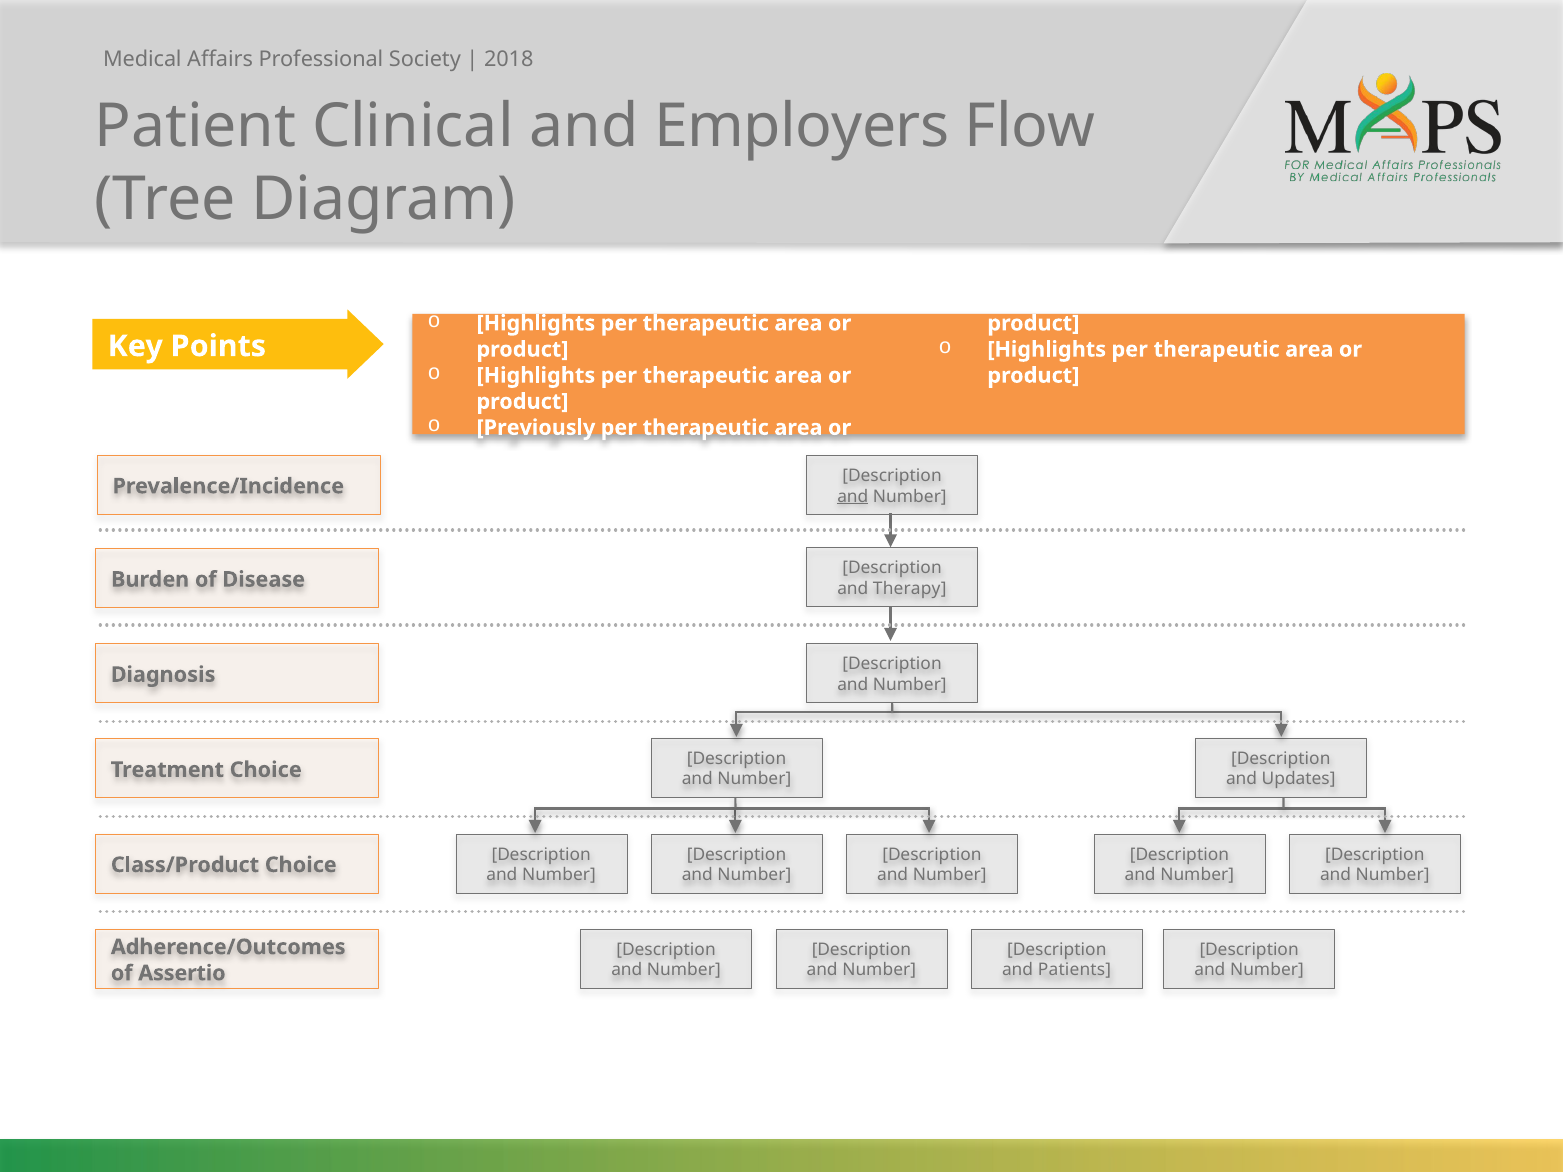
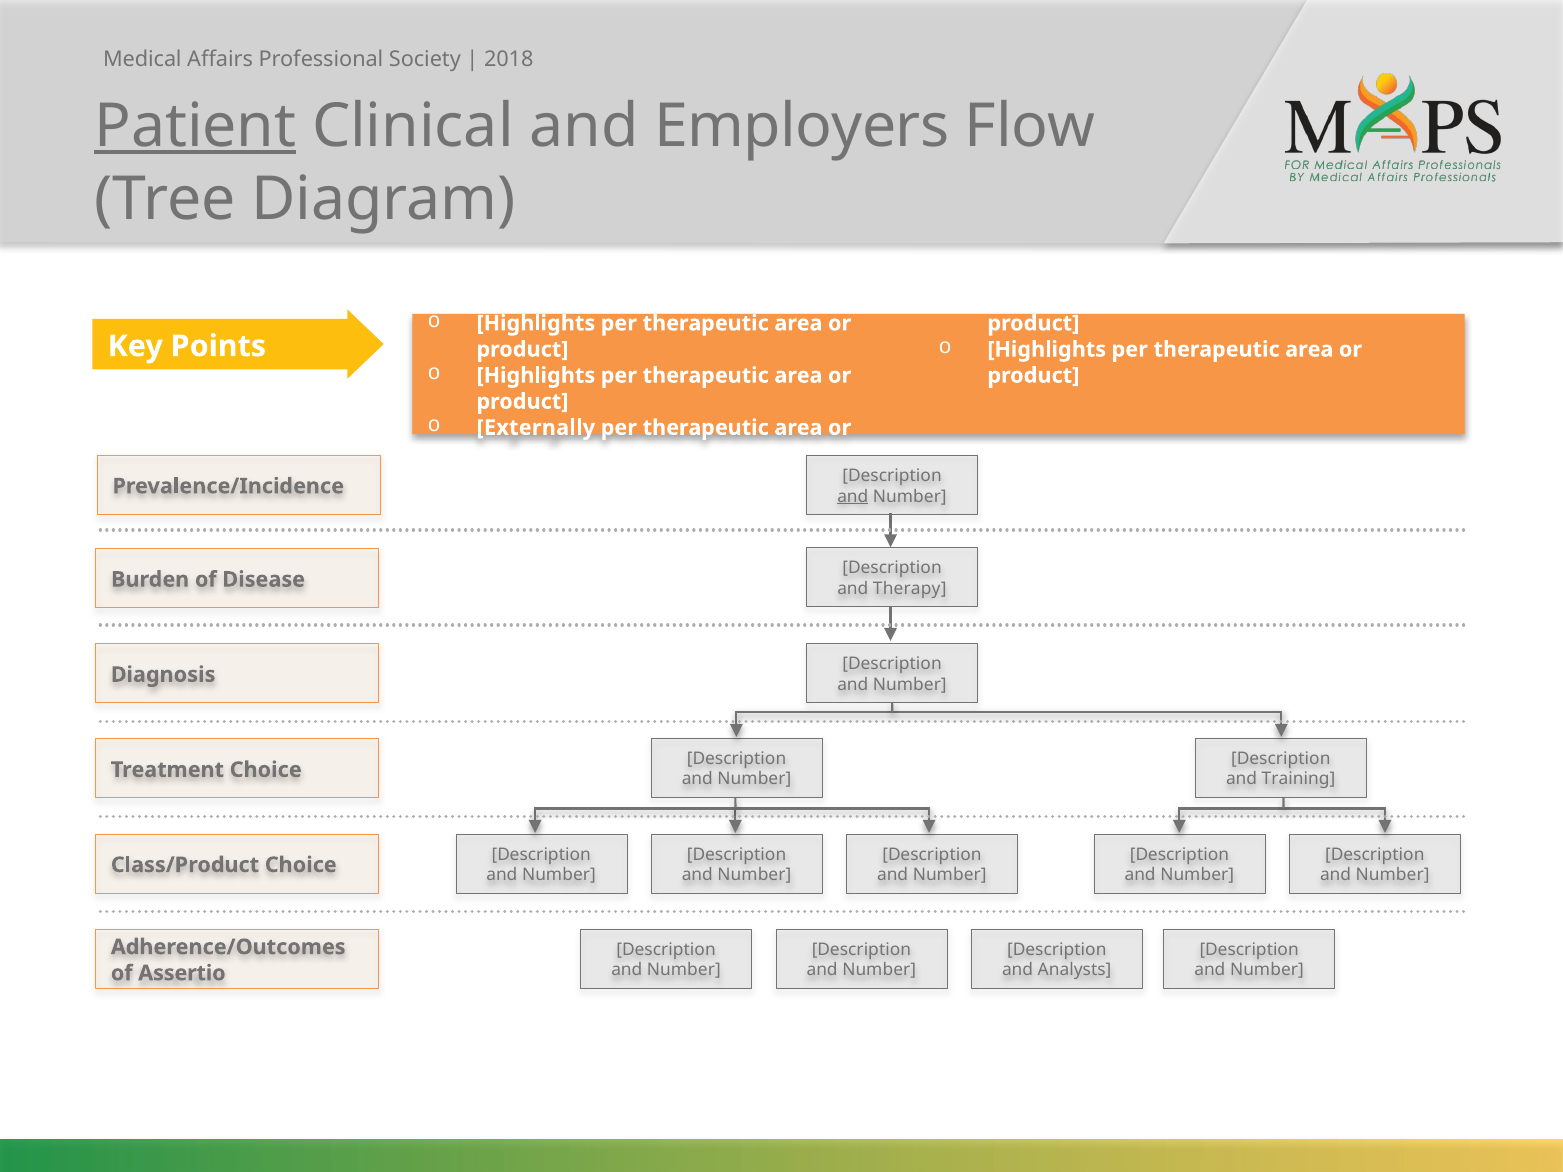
Patient underline: none -> present (195, 126)
Previously: Previously -> Externally (536, 428)
Updates: Updates -> Training (1299, 779)
Patients: Patients -> Analysts (1075, 970)
